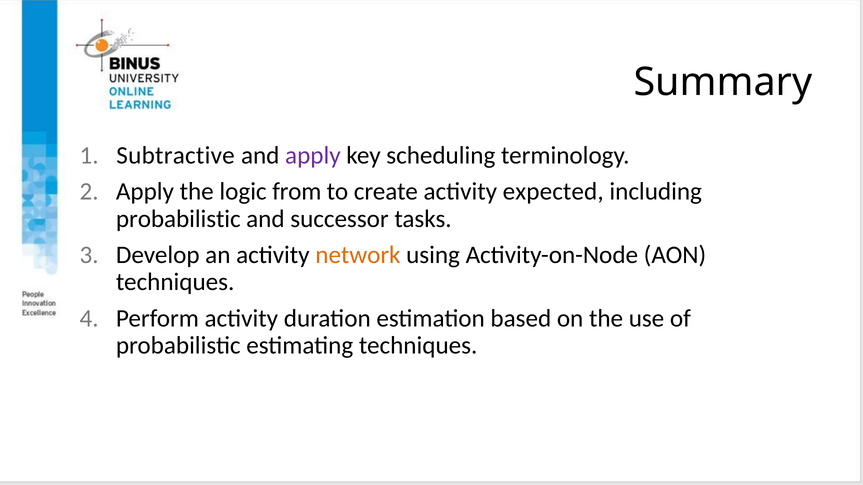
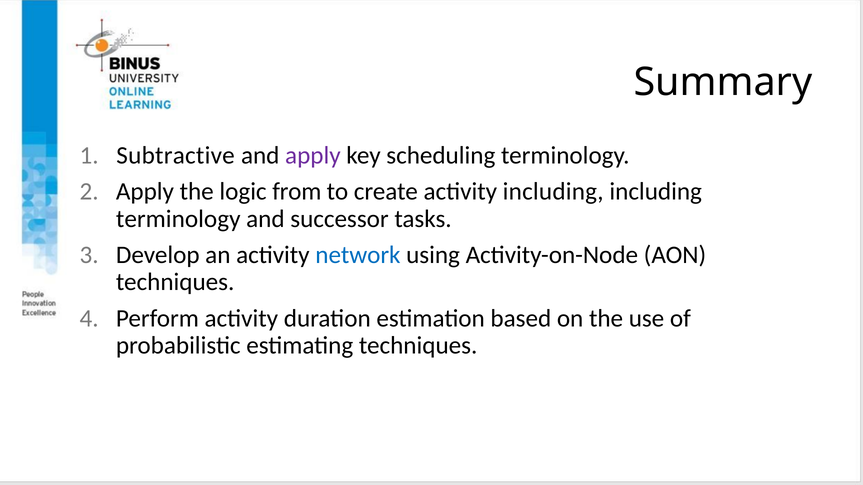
activity expected: expected -> including (553, 192)
probabilistic: probabilistic -> terminology (178, 219)
network colour: orange -> blue (358, 255)
